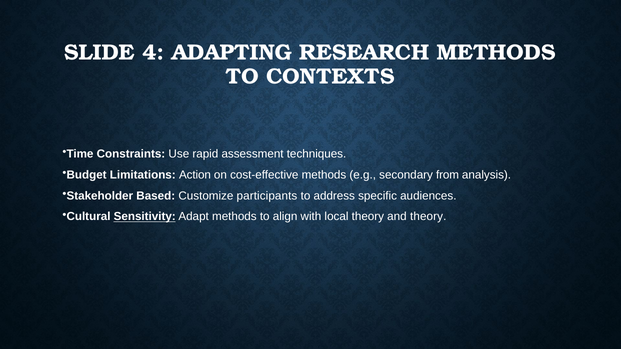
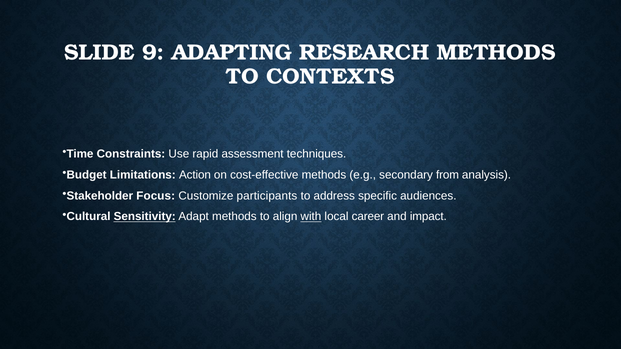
4: 4 -> 9 (153, 53)
Based: Based -> Focus (156, 196)
with underline: none -> present (311, 217)
local theory: theory -> career (368, 217)
and theory: theory -> impact (428, 217)
